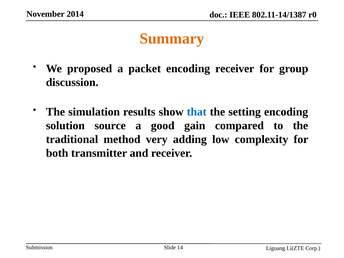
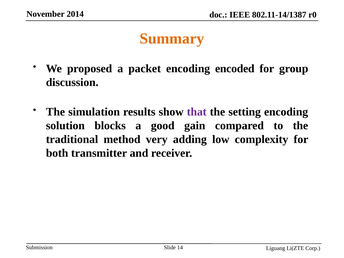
encoding receiver: receiver -> encoded (235, 69)
that colour: blue -> purple (197, 112)
source: source -> blocks (110, 125)
